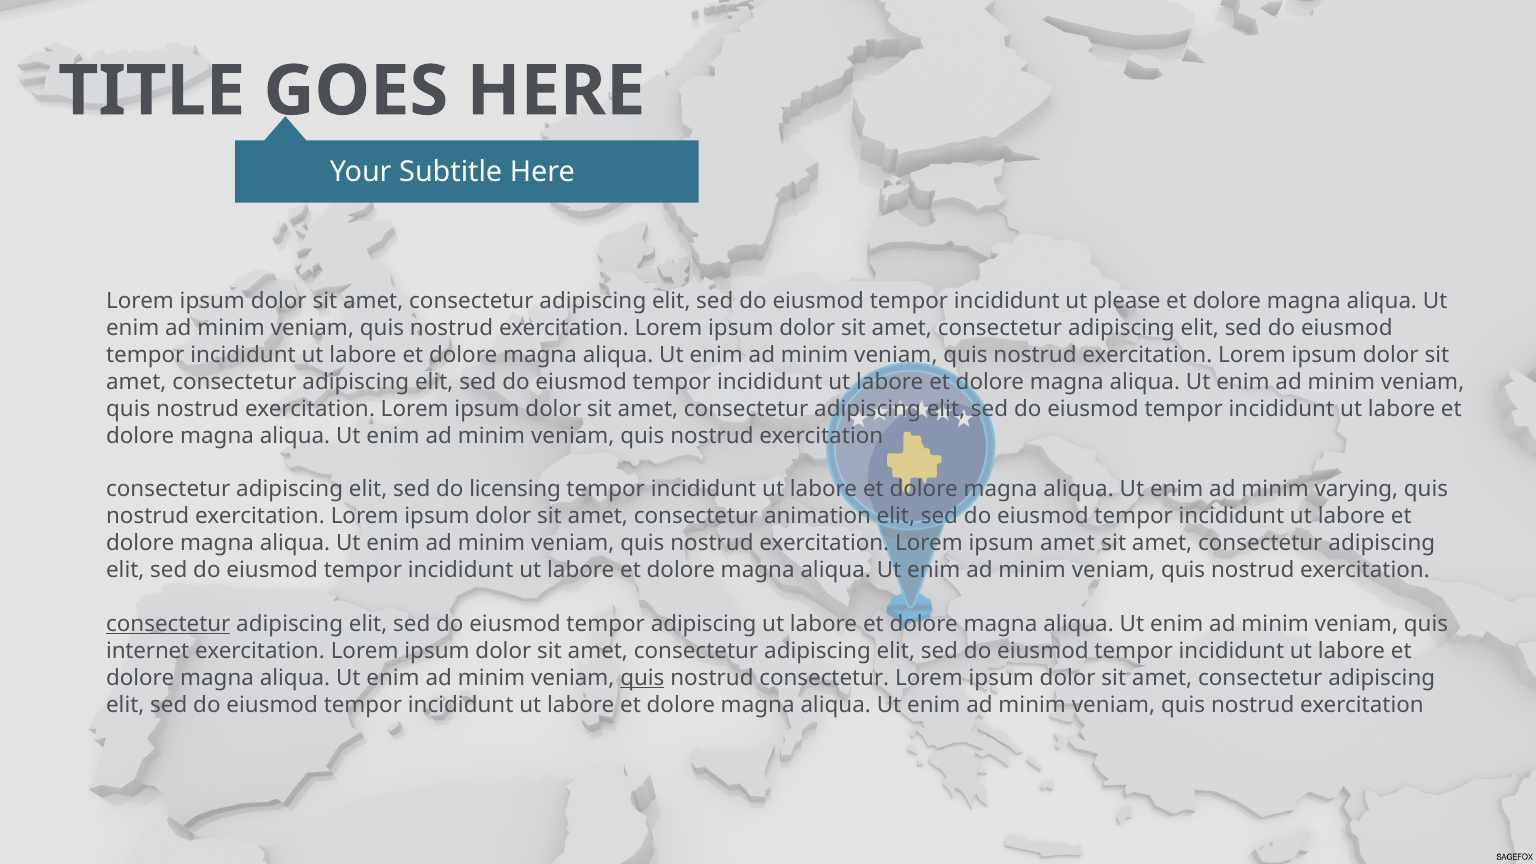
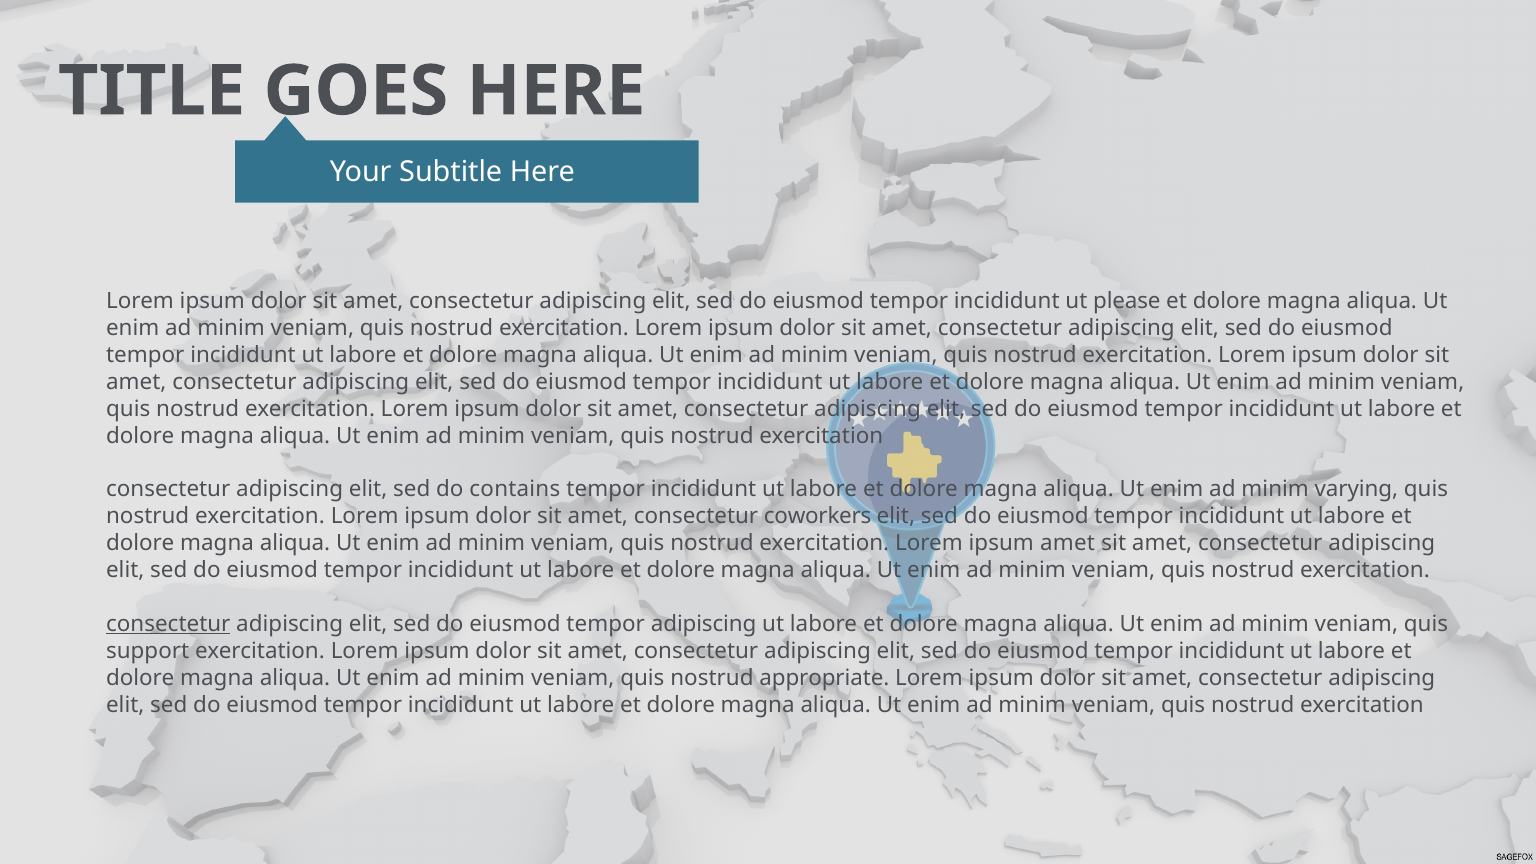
licensing: licensing -> contains (515, 490)
animation: animation -> coworkers (818, 516)
internet: internet -> support (148, 651)
quis underline: present -> none (642, 678)
nostrud consectetur: consectetur -> appropriate (824, 678)
